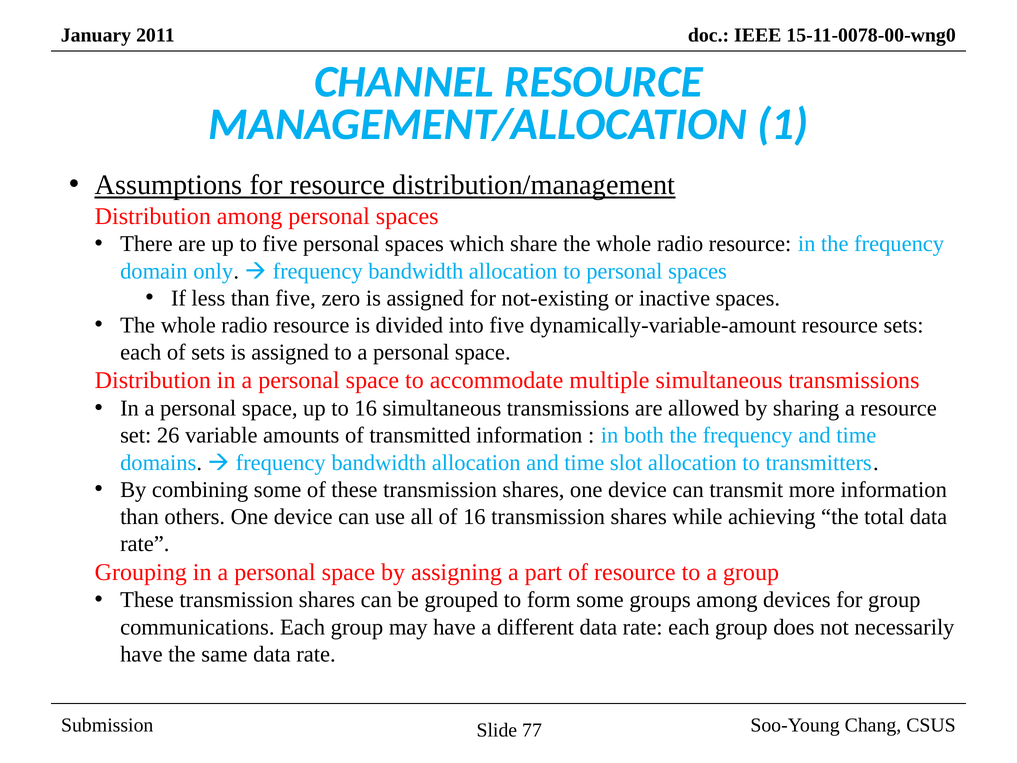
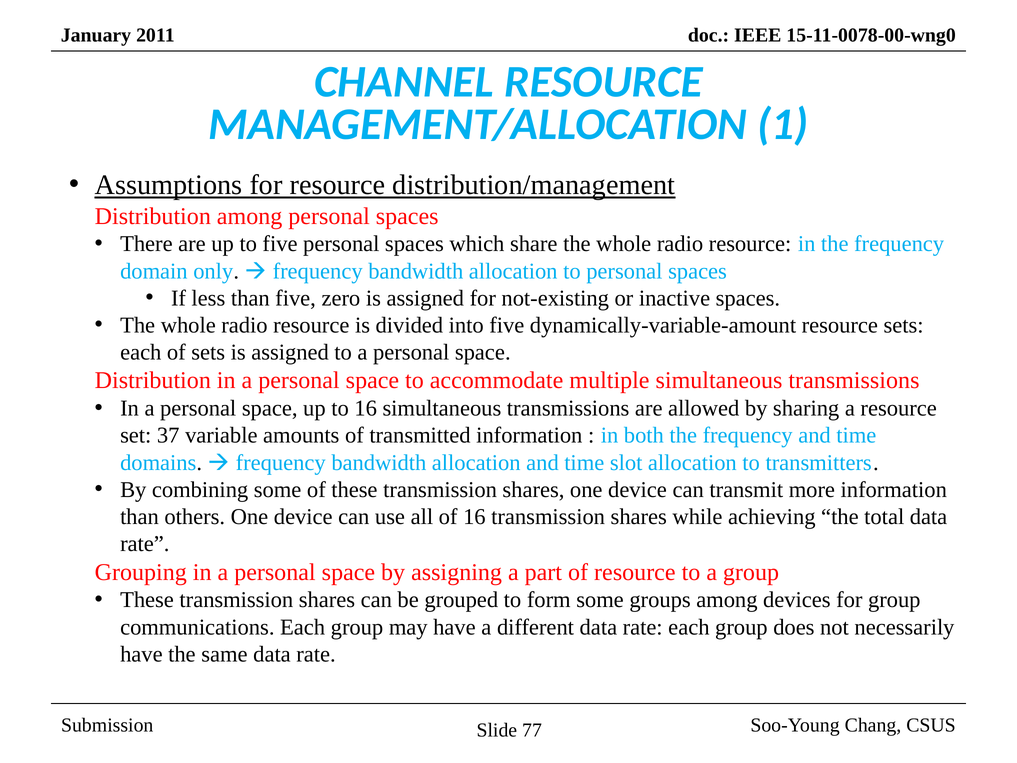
26: 26 -> 37 (168, 435)
